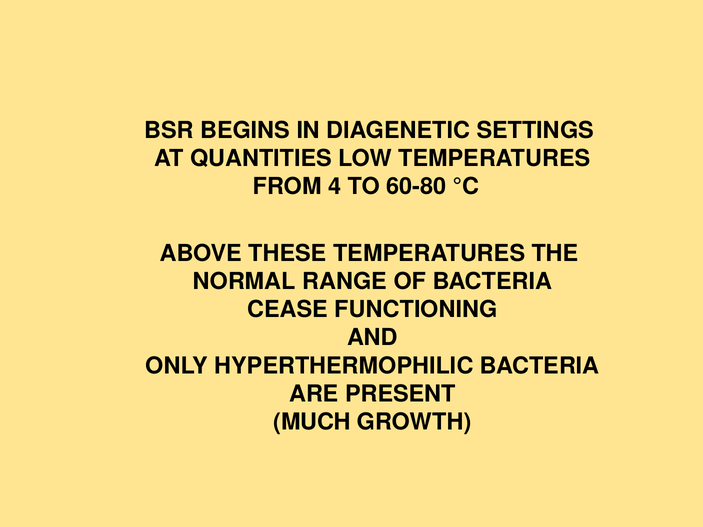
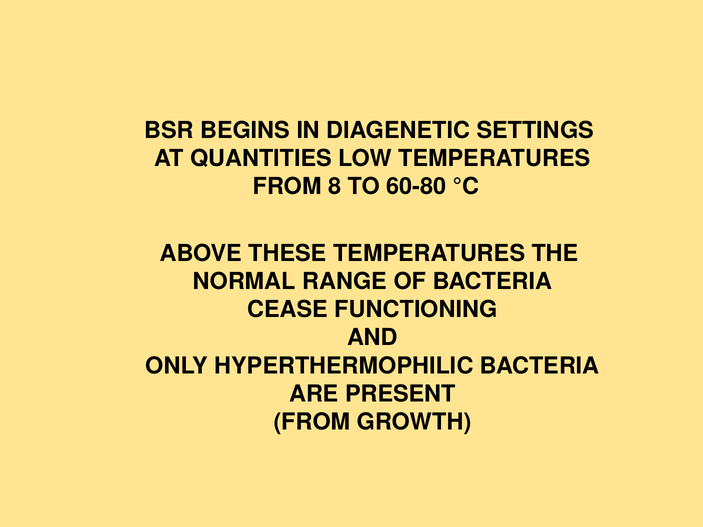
4: 4 -> 8 (335, 187)
MUCH: MUCH -> FROM (312, 422)
